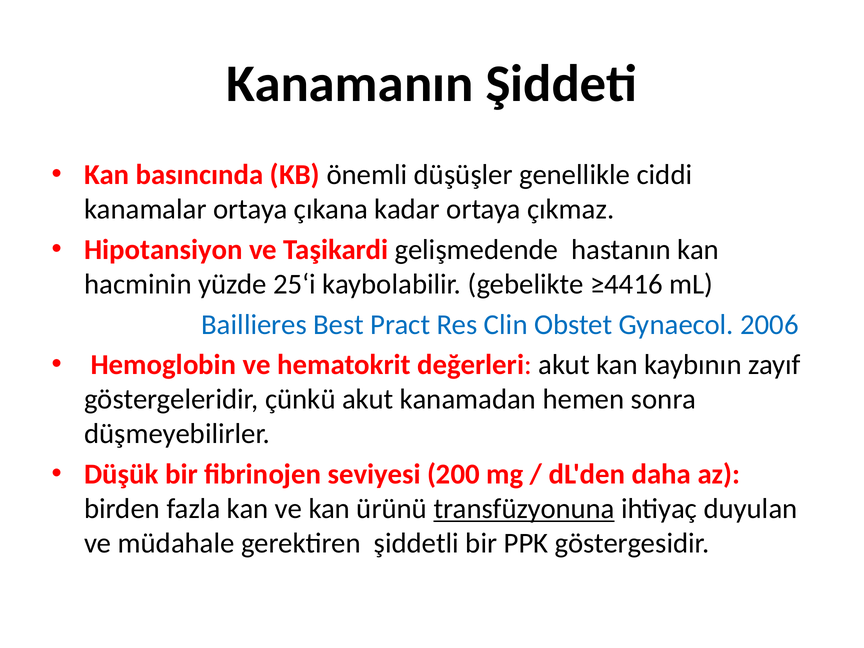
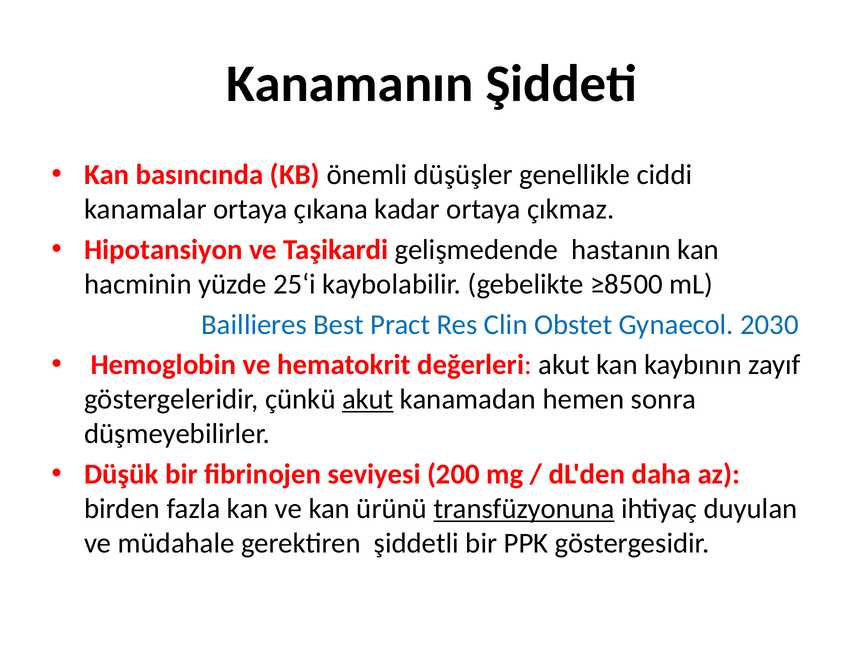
≥4416: ≥4416 -> ≥8500 (626, 284)
2006: 2006 -> 2030 (769, 325)
akut underline: none -> present (368, 399)
